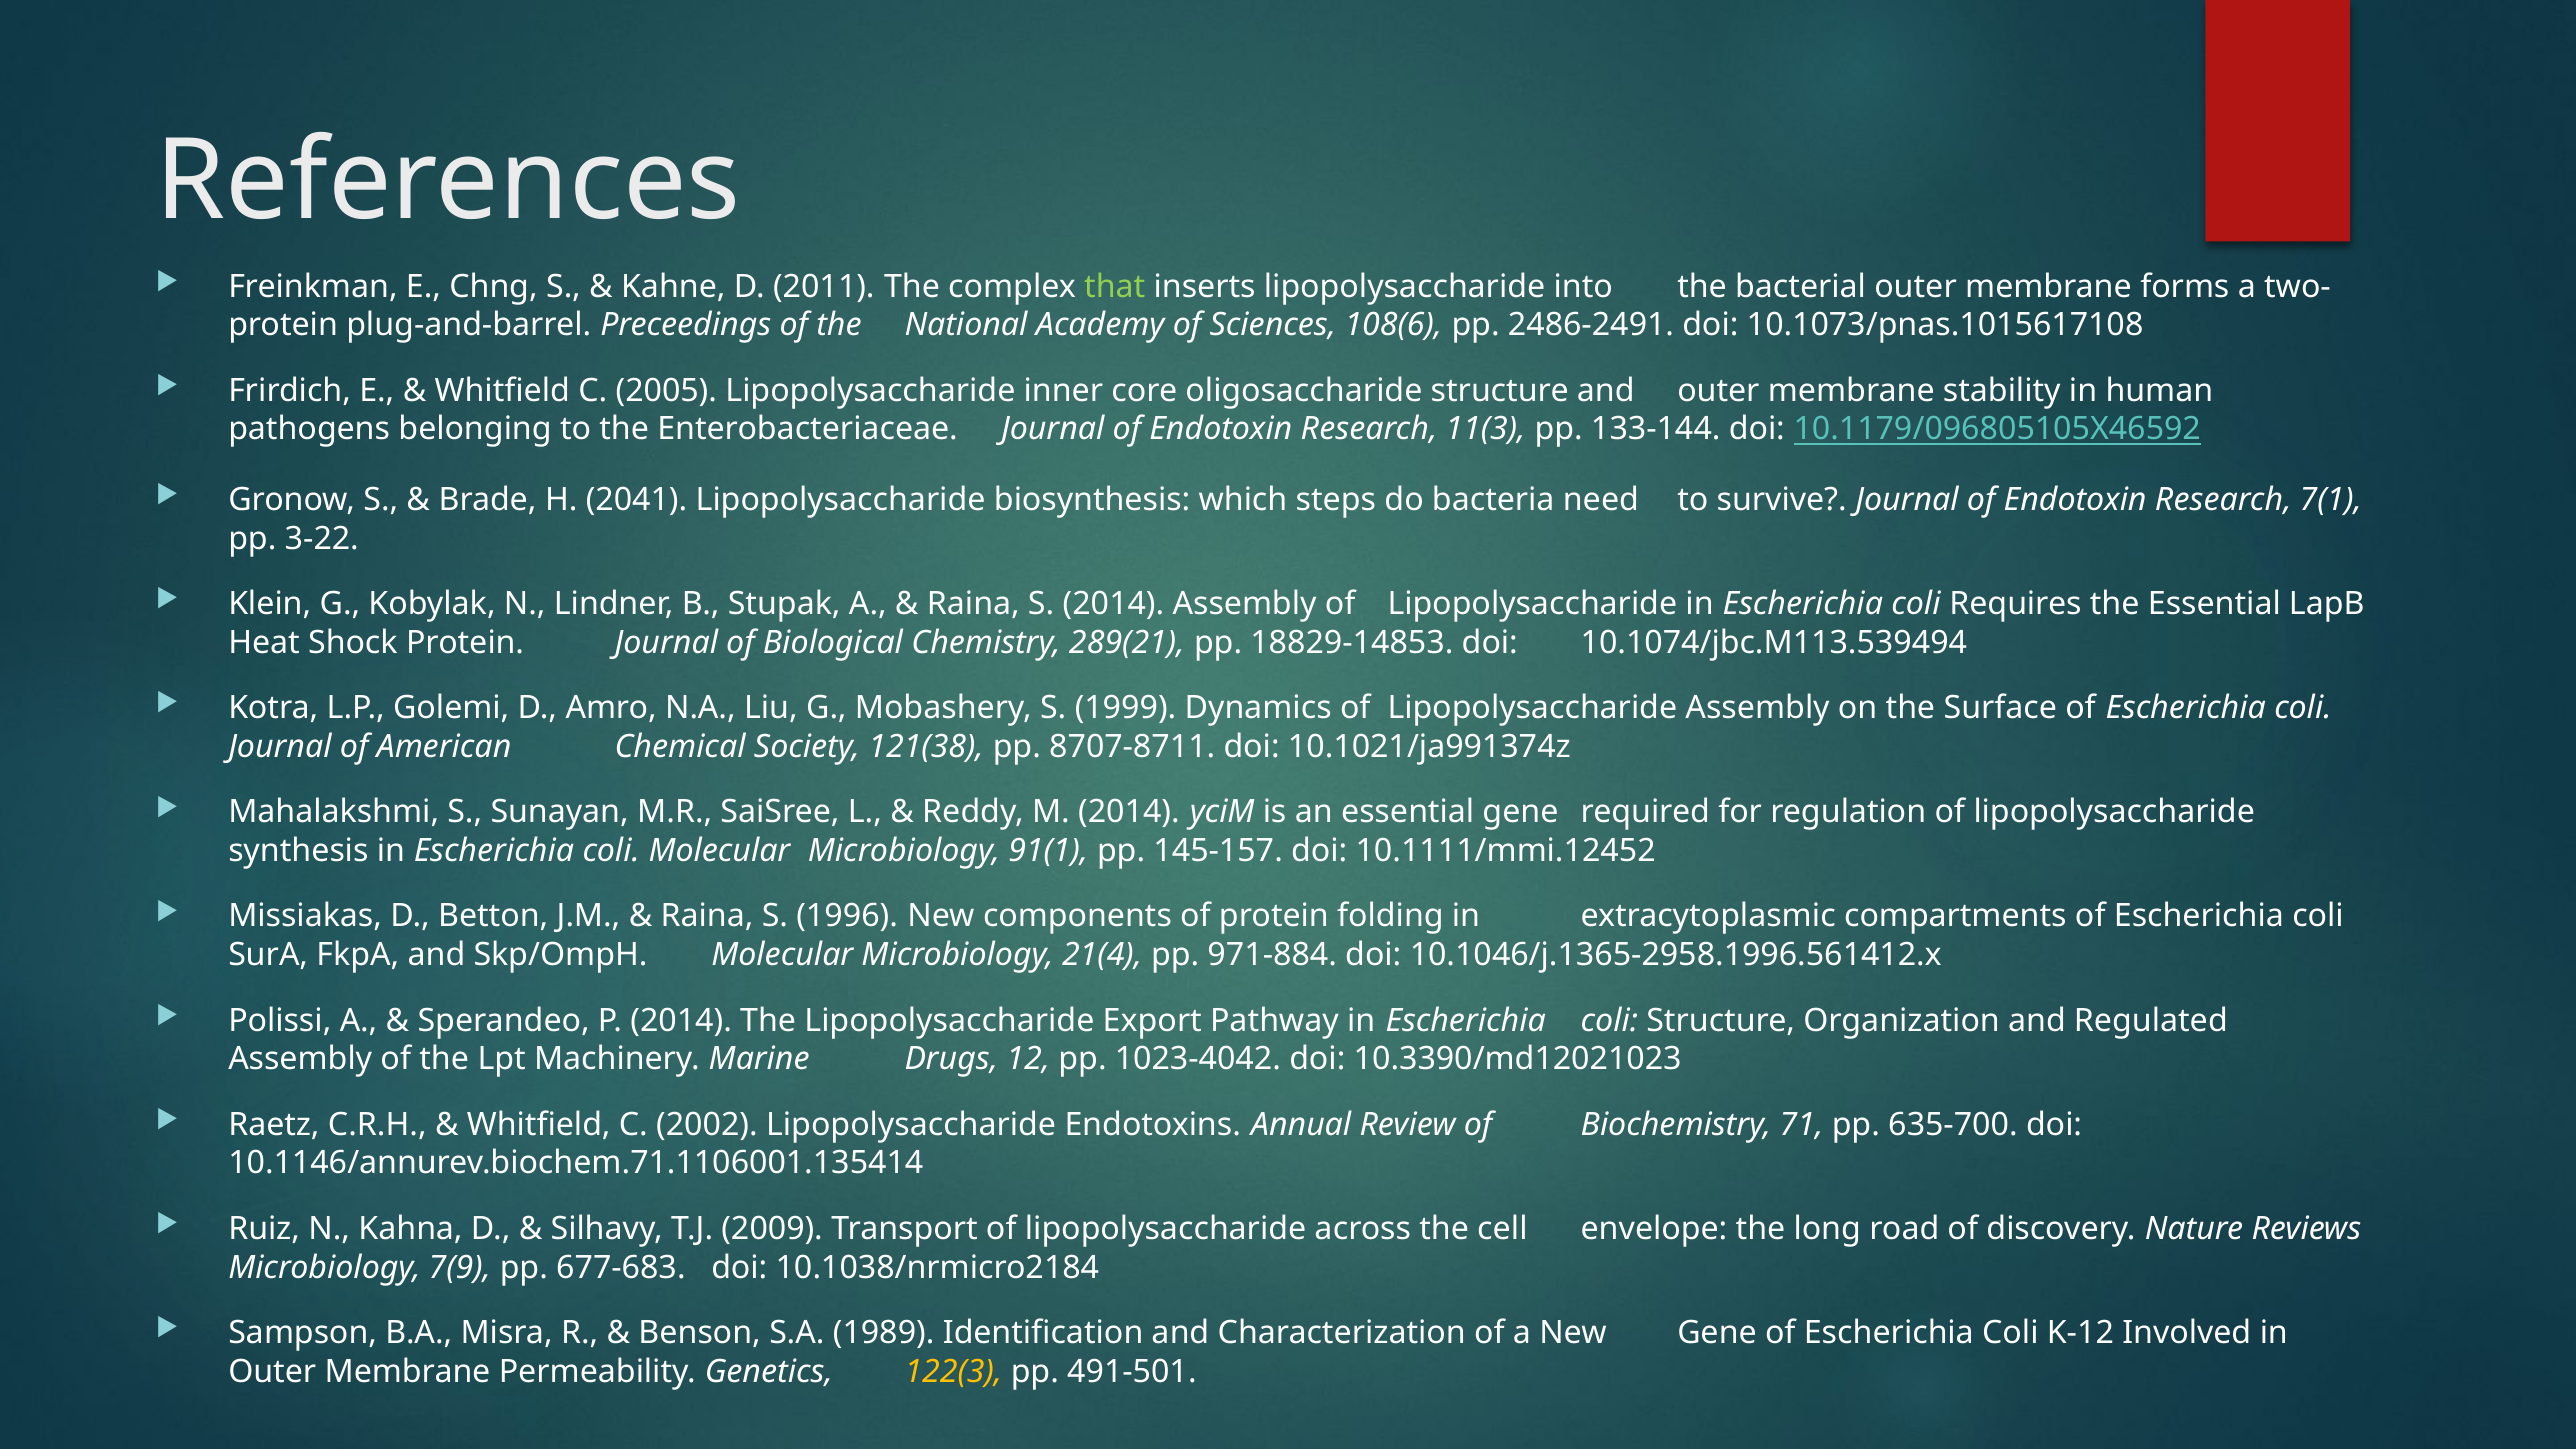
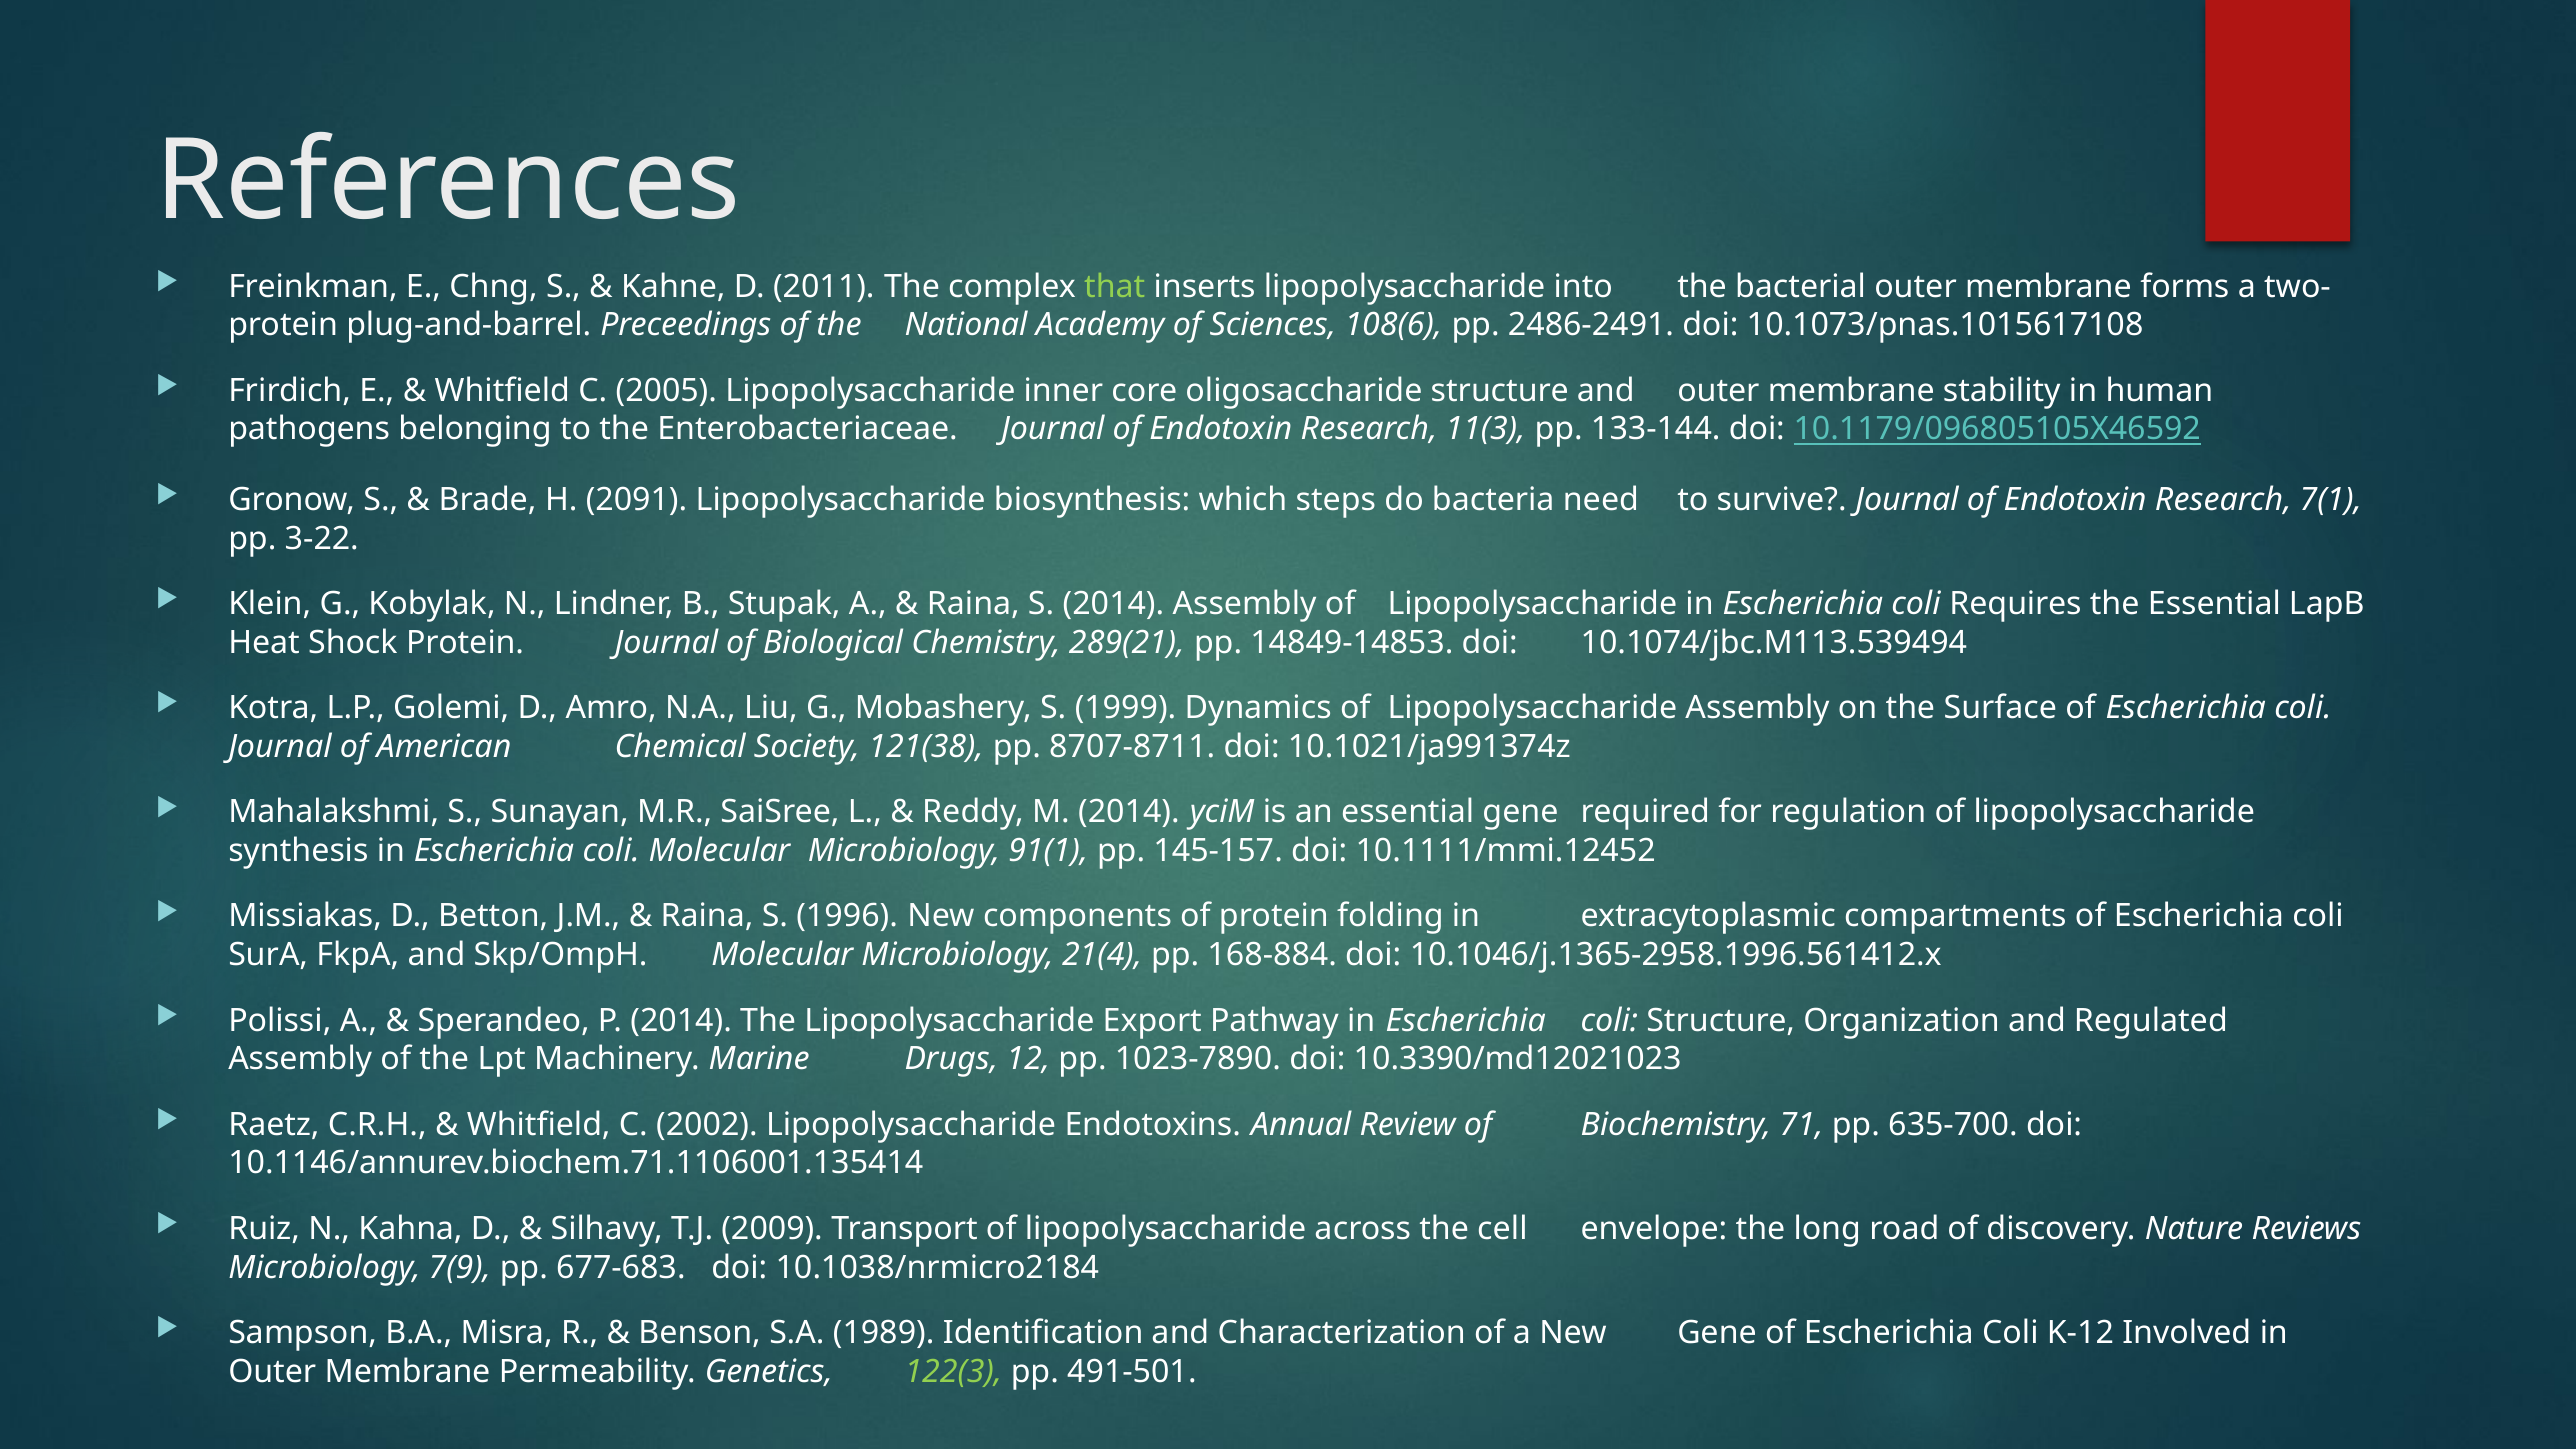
2041: 2041 -> 2091 (636, 500)
18829-14853: 18829-14853 -> 14849-14853 (1352, 643)
971-884: 971-884 -> 168-884 (1272, 955)
1023-4042: 1023-4042 -> 1023-7890 (1198, 1059)
122(3 colour: yellow -> light green (953, 1372)
